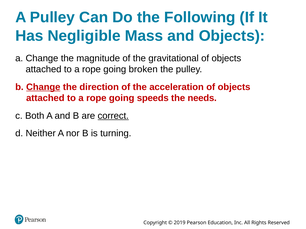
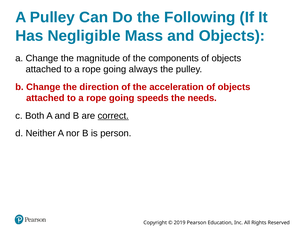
gravitational: gravitational -> components (174, 58)
broken: broken -> always (143, 70)
Change underline: present -> none (43, 87)
turning: turning -> person (116, 134)
